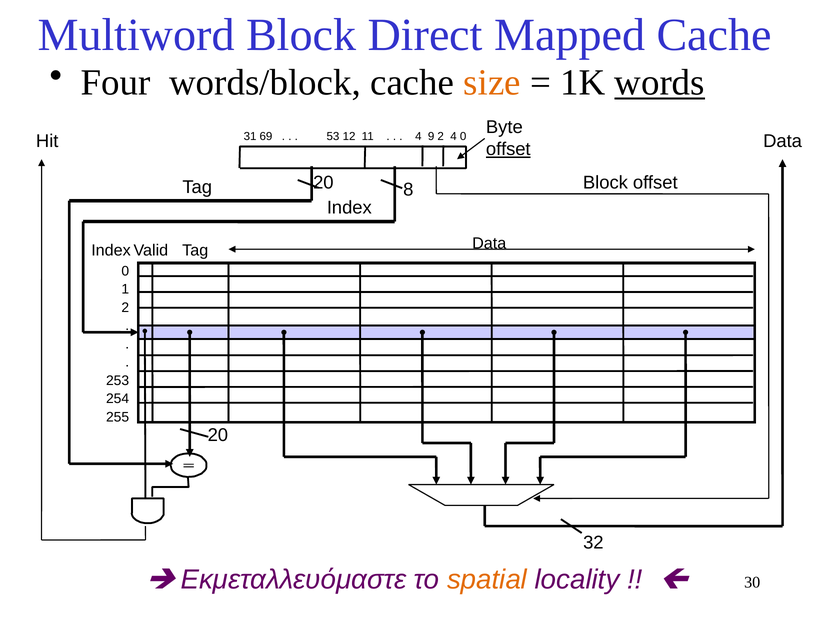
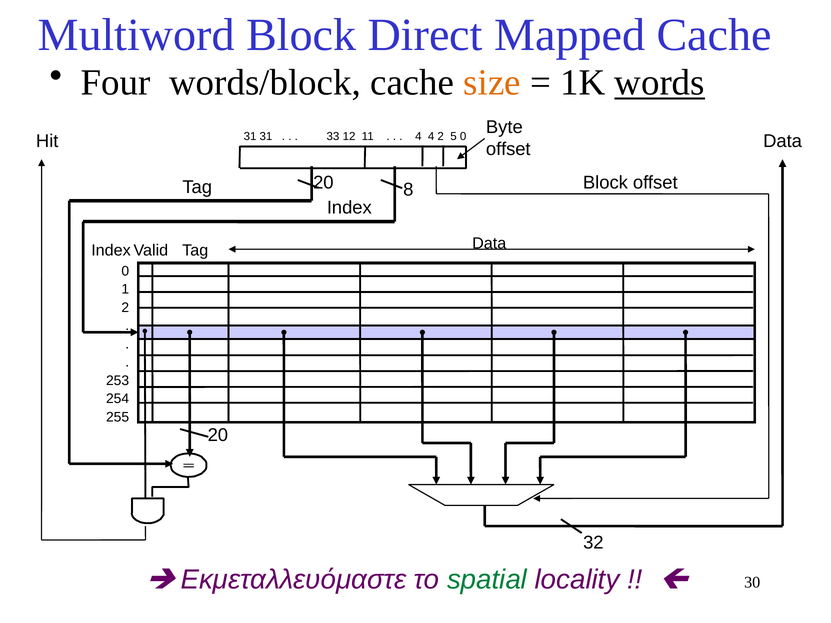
31 69: 69 -> 31 (266, 136)
53: 53 -> 33 (333, 136)
4 9: 9 -> 4 (431, 136)
2 4: 4 -> 5 (454, 136)
offset underline: present -> none (508, 149)
spatial colour: orange -> green (487, 580)
